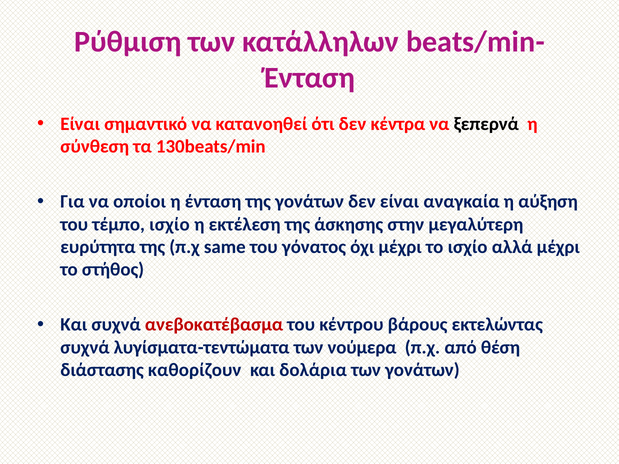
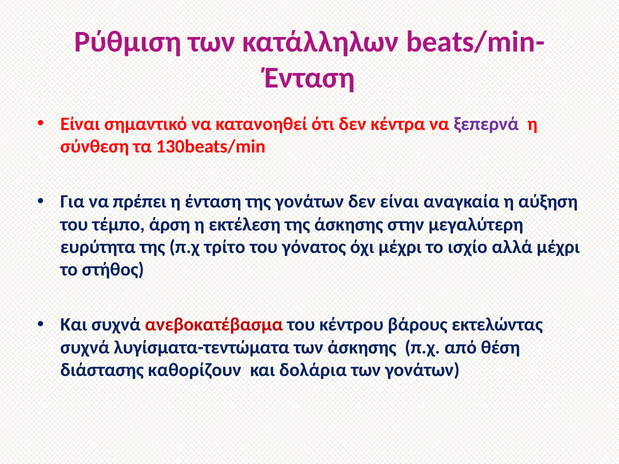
ξεπερνά colour: black -> purple (486, 124)
οποίοι: οποίοι -> πρέπει (140, 202)
τέμπο ισχίο: ισχίο -> άρση (170, 224)
same: same -> τρίτο (225, 247)
των νούμερα: νούμερα -> άσκησης (362, 348)
